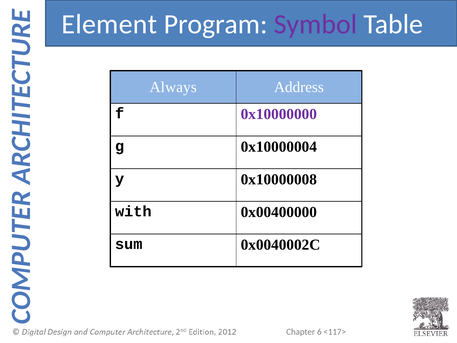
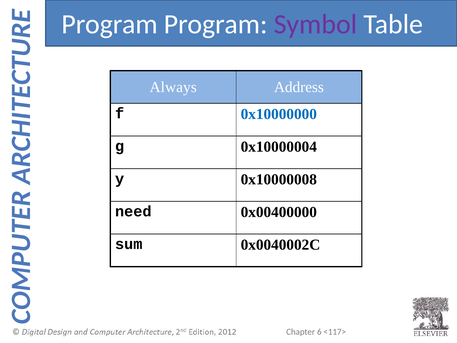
Element: Element -> Program (110, 24)
0x10000000 colour: purple -> blue (279, 114)
with: with -> need (133, 211)
